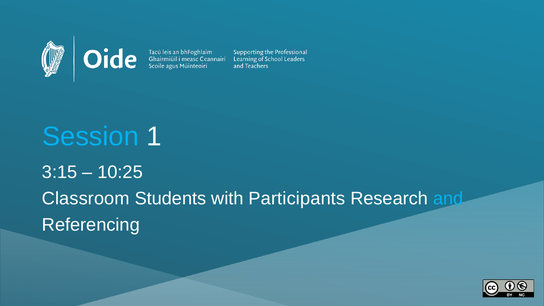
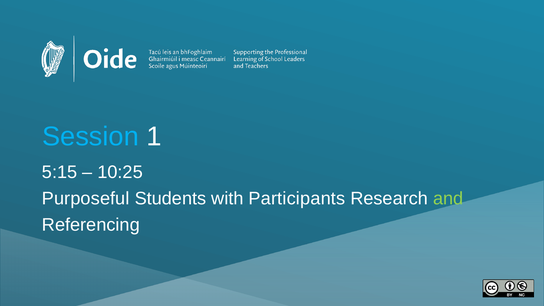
3:15: 3:15 -> 5:15 (60, 172)
Classroom: Classroom -> Purposeful (86, 199)
and colour: light blue -> light green (448, 199)
